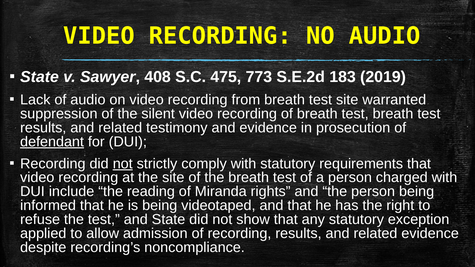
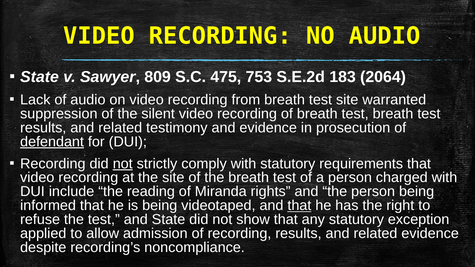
408: 408 -> 809 (158, 77)
773: 773 -> 753 (259, 77)
2019: 2019 -> 2064 (383, 77)
that underline: none -> present (299, 206)
